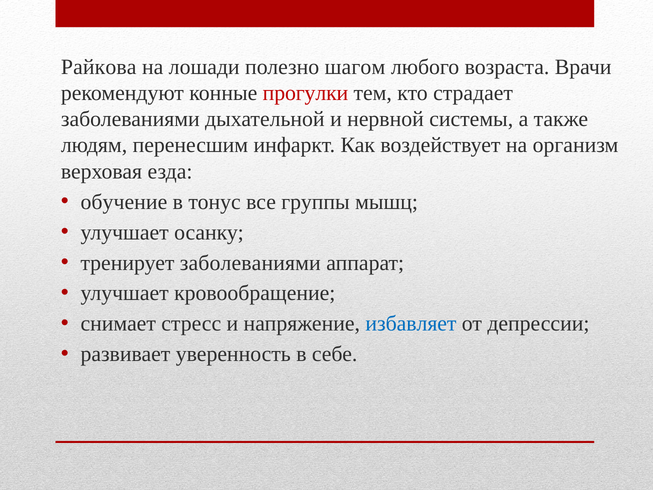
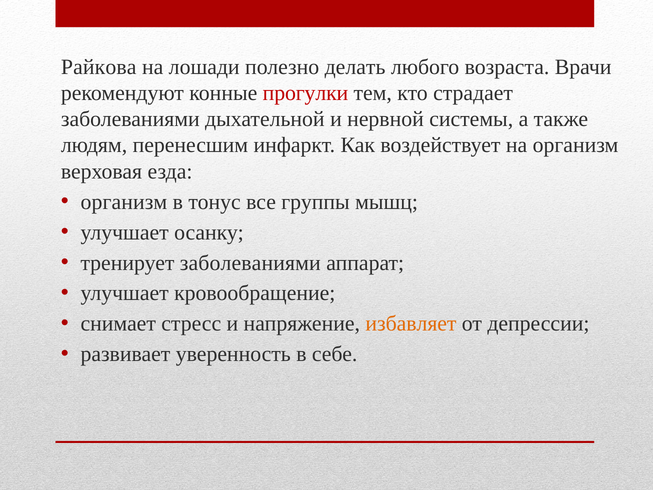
шагом: шагом -> делать (355, 67)
обучение: обучение -> организм (124, 202)
избавляет colour: blue -> orange (411, 324)
